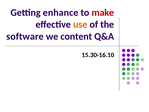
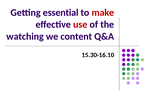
enhance: enhance -> essential (61, 13)
use colour: orange -> red (80, 24)
software: software -> watching (25, 36)
